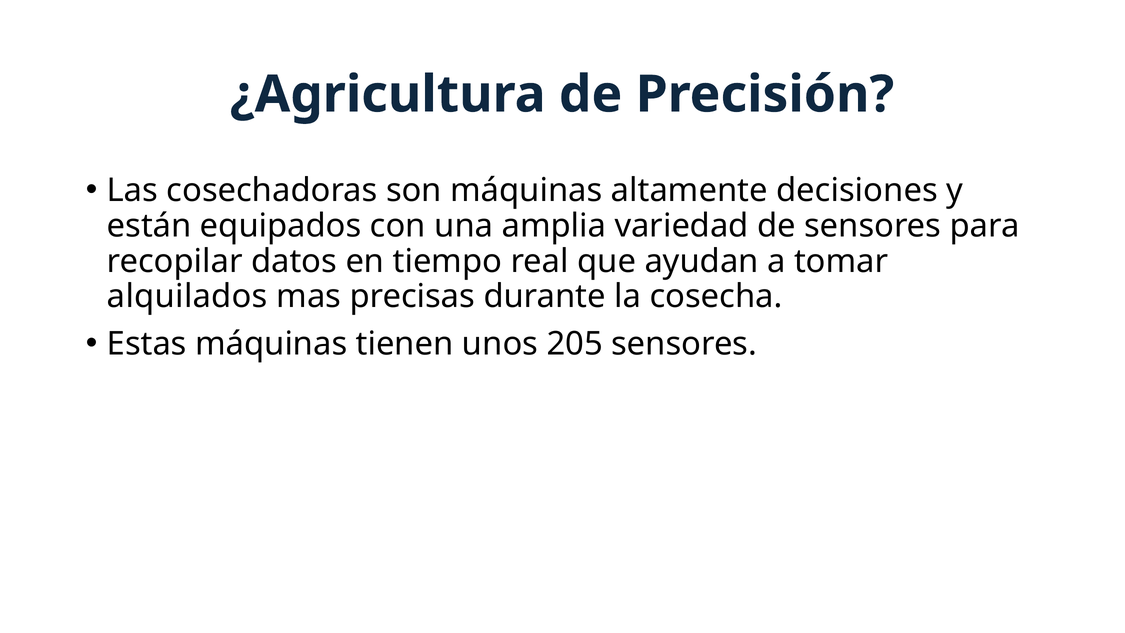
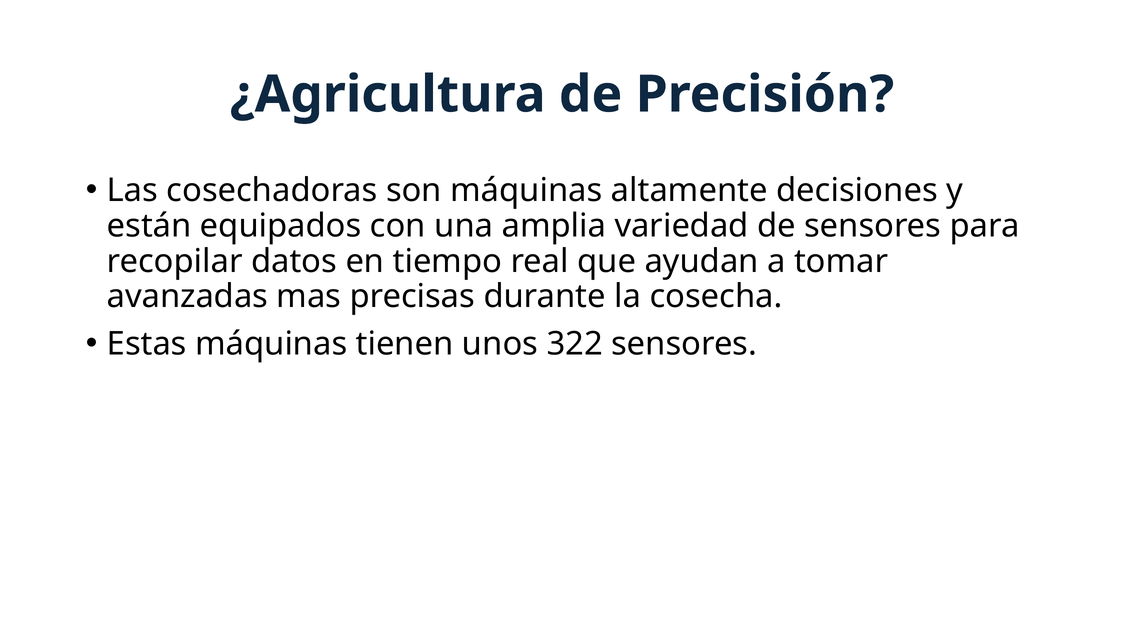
alquilados: alquilados -> avanzadas (187, 297)
205: 205 -> 322 (575, 344)
